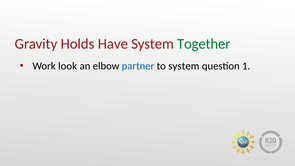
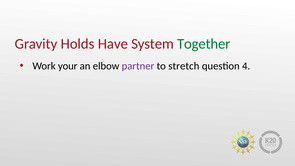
look: look -> your (68, 66)
partner colour: blue -> purple (138, 66)
to system: system -> stretch (184, 66)
1: 1 -> 4 (246, 66)
